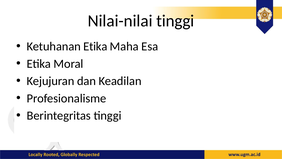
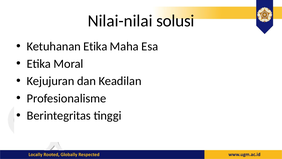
Nilai-nilai tinggi: tinggi -> solusi (175, 21)
